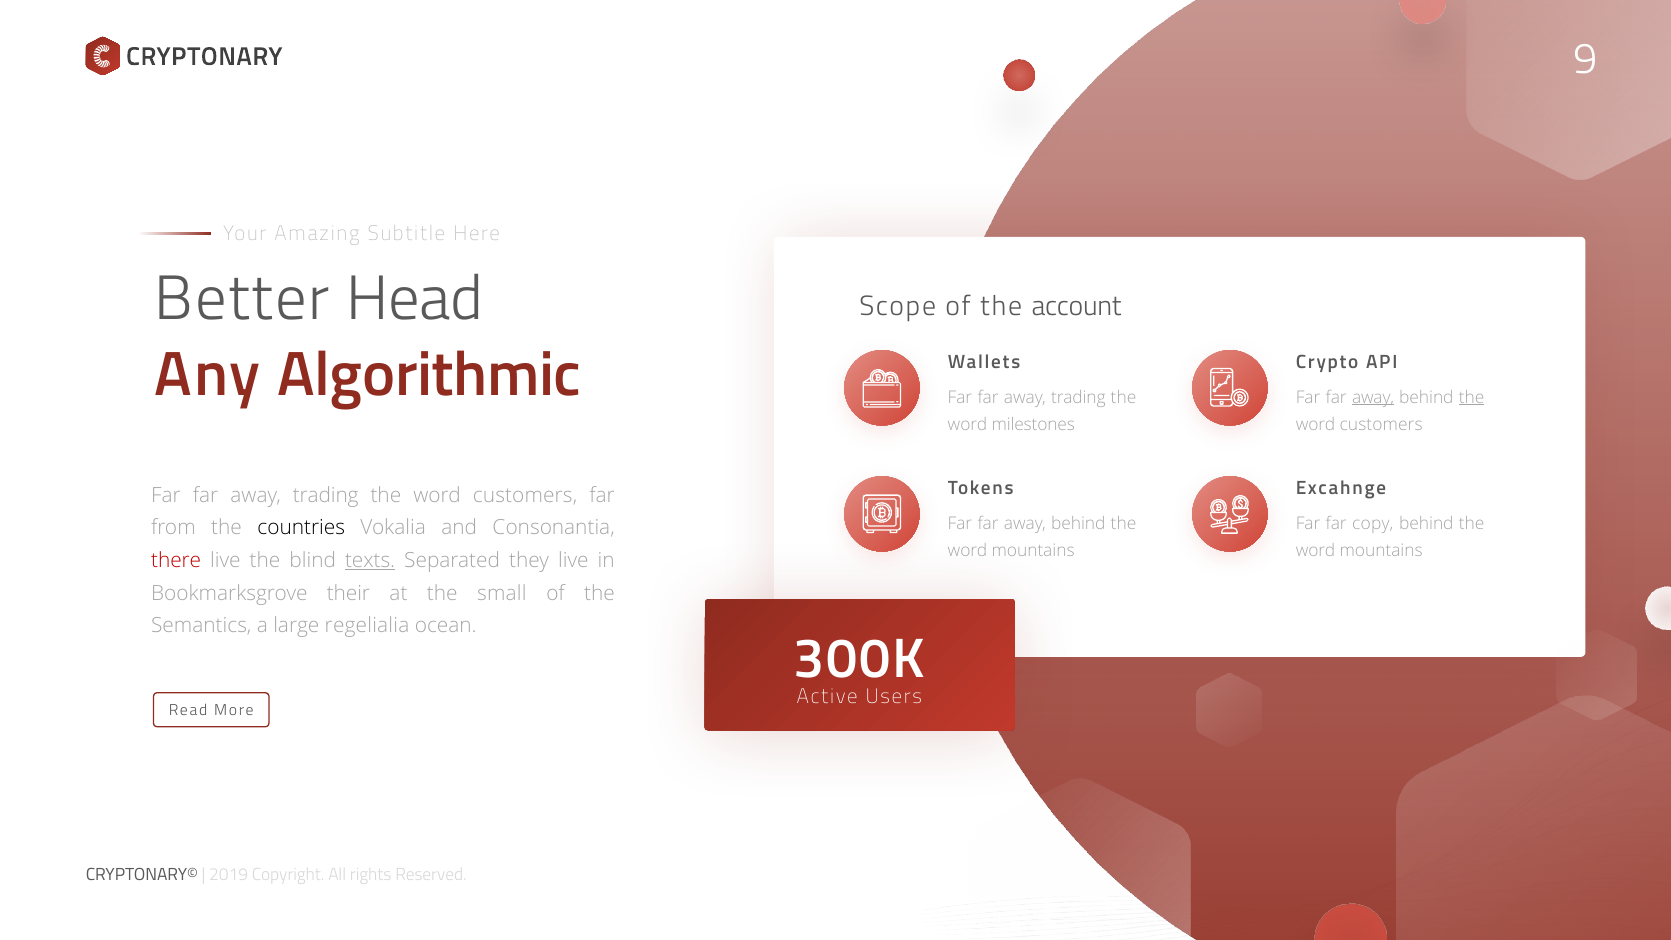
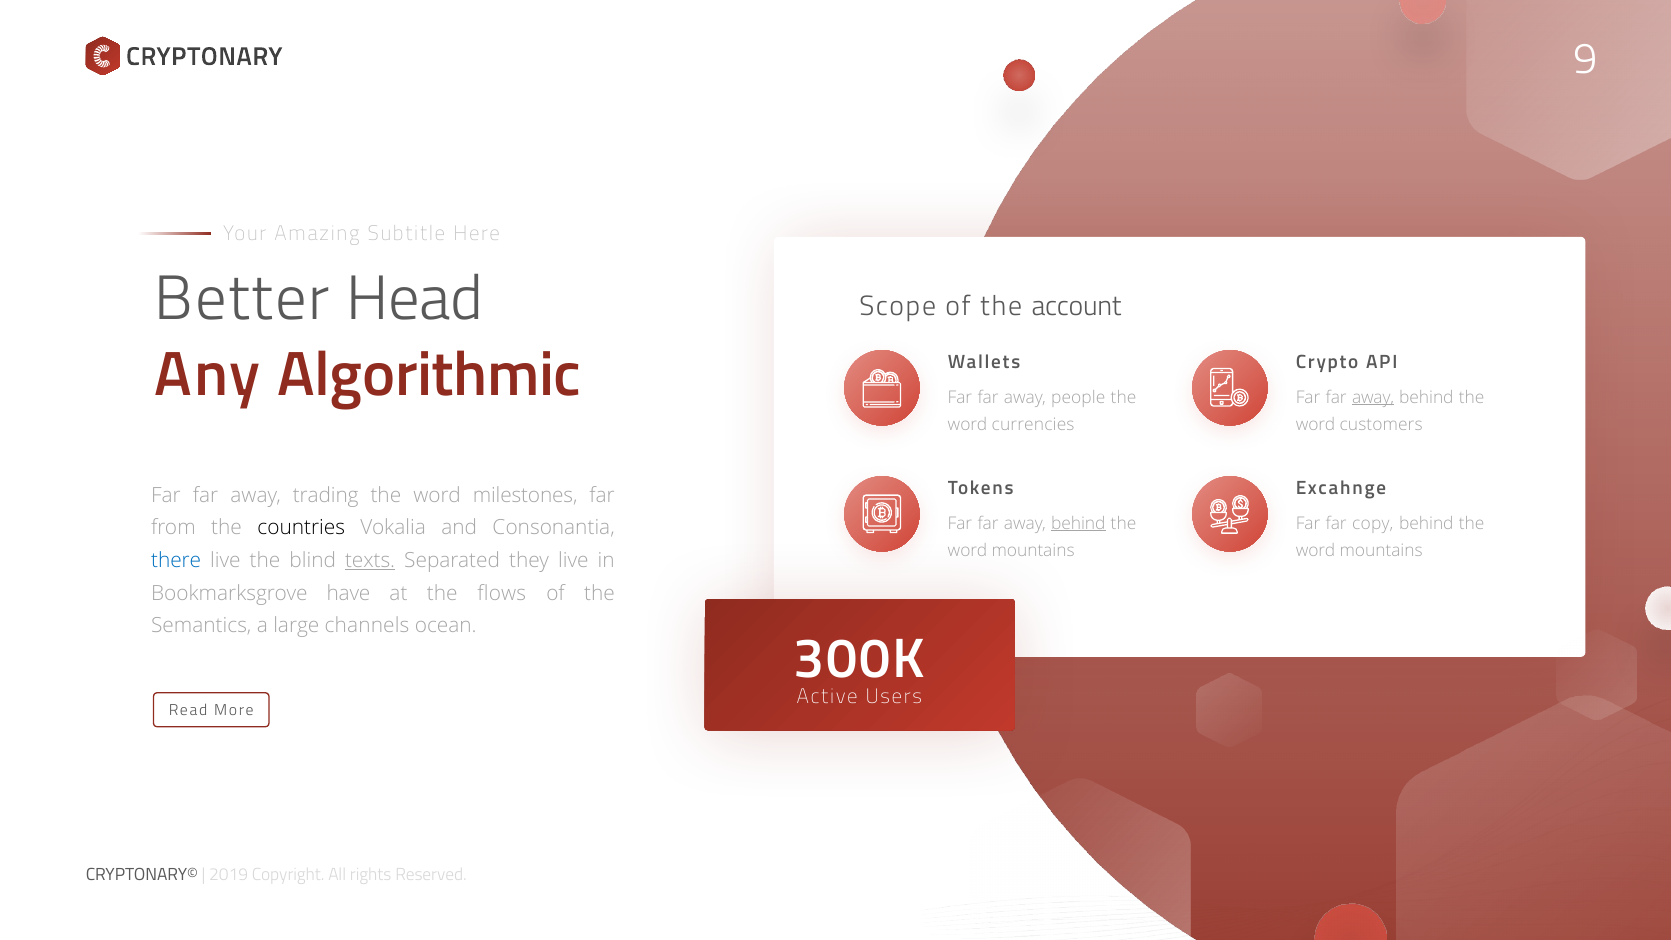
trading: trading -> people (1078, 397)
the underline: present -> none (1472, 397)
milestones: milestones -> currencies (1033, 424)
customers: customers -> milestones (525, 495)
behind underline: none -> present (1078, 523)
there colour: red -> blue (176, 561)
their: their -> have (348, 593)
small: small -> flows (502, 593)
regelialia: regelialia -> channels (367, 626)
